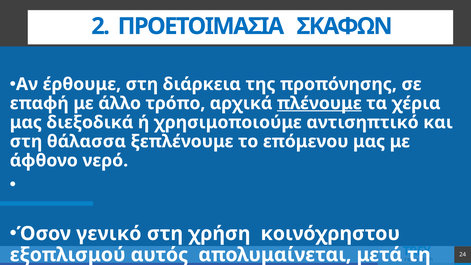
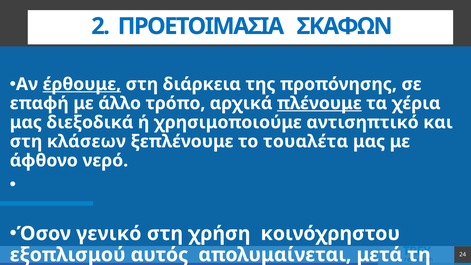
έρθουμε underline: none -> present (82, 84)
θάλασσα: θάλασσα -> κλάσεων (86, 141)
επόμενου: επόμενου -> τουαλέτα (306, 141)
